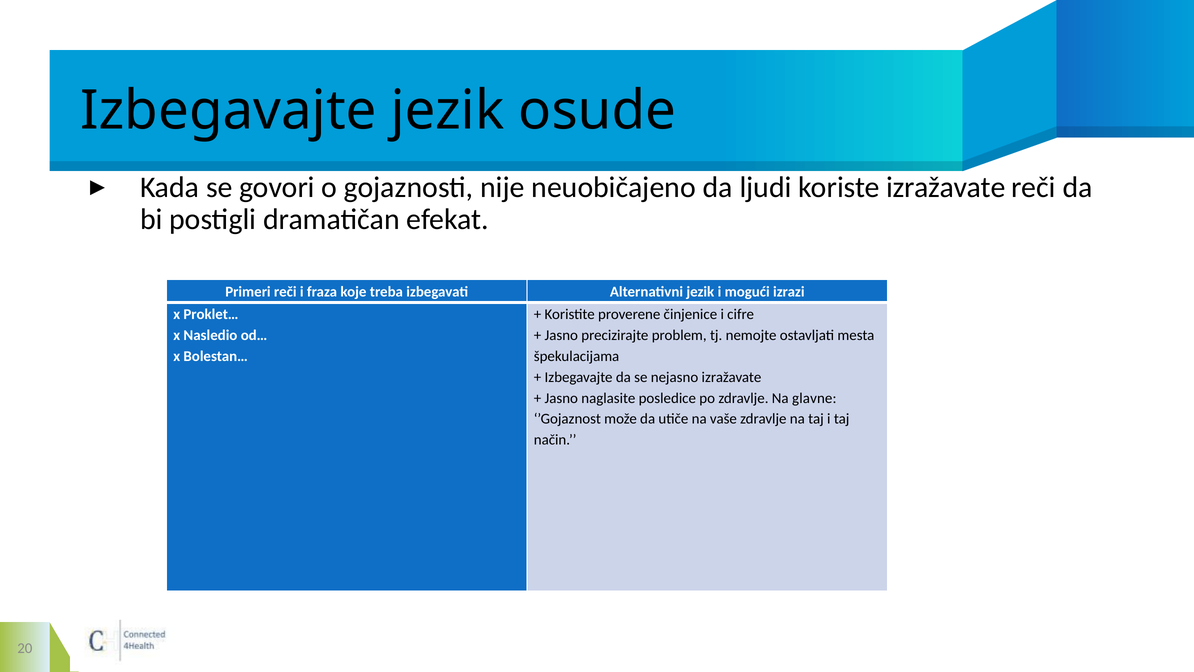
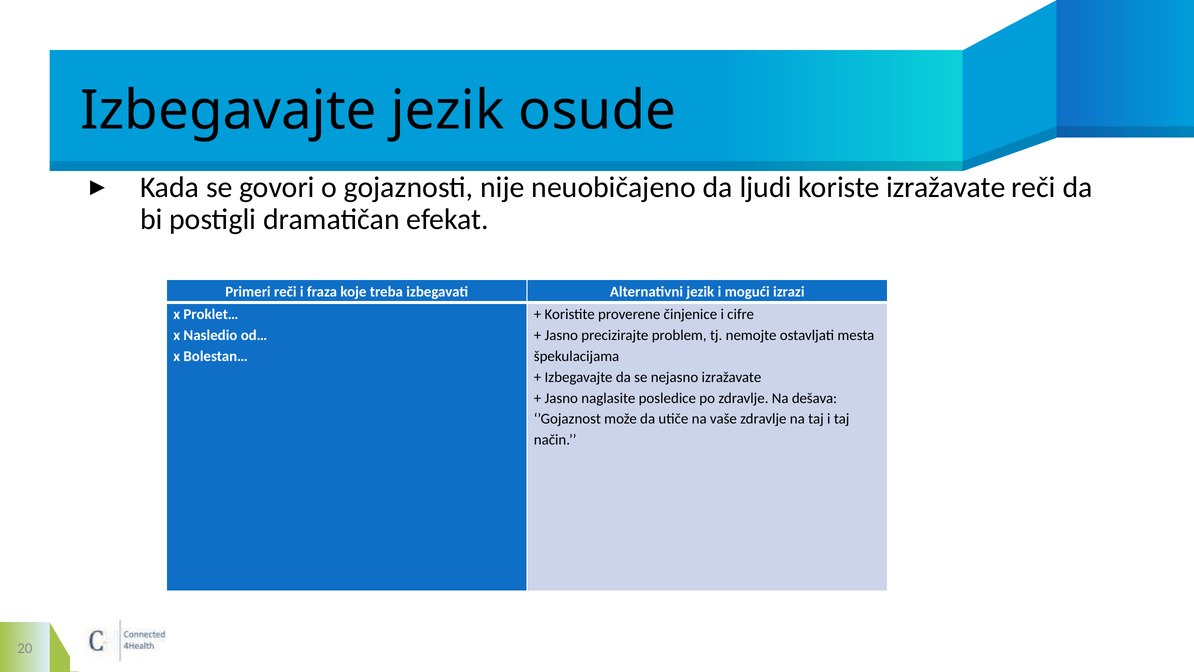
glavne: glavne -> dešava (814, 398)
